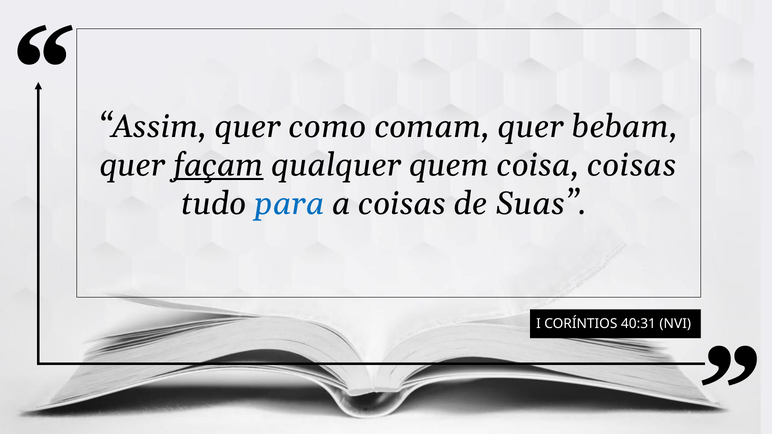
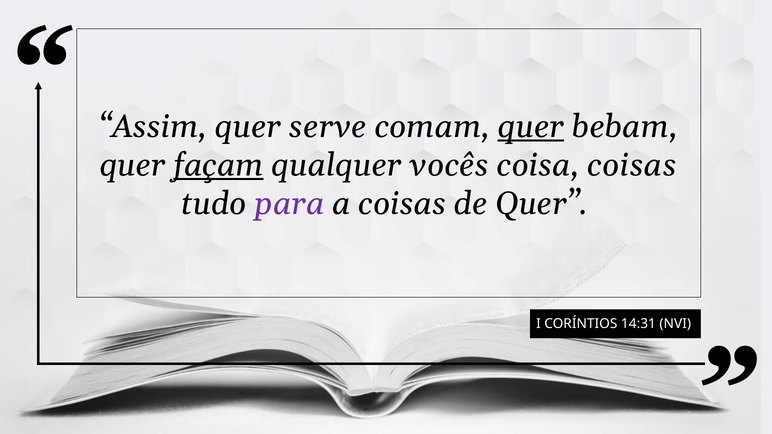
como: como -> serve (328, 127)
quer underline: none -> present (531, 127)
quem: quem -> vocês (449, 165)
para colour: blue -> purple (290, 204)
de Suas: Suas -> Quer (541, 204)
40:31: 40:31 -> 14:31 (638, 324)
